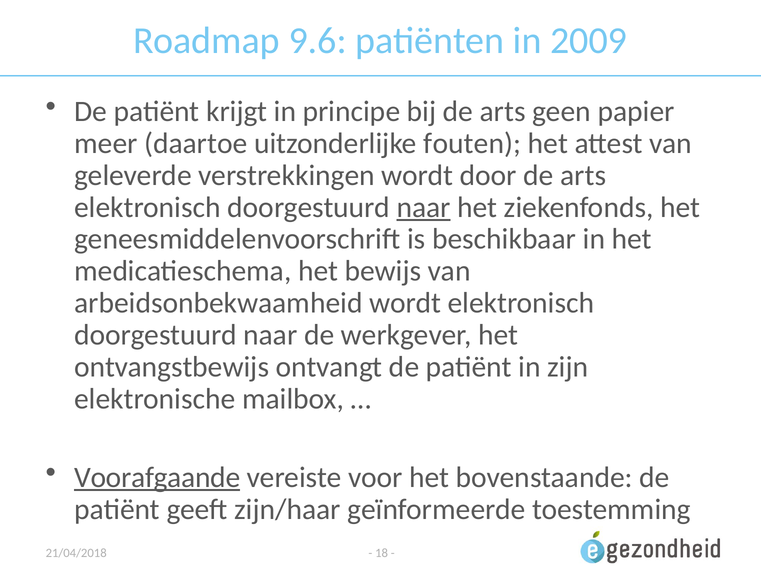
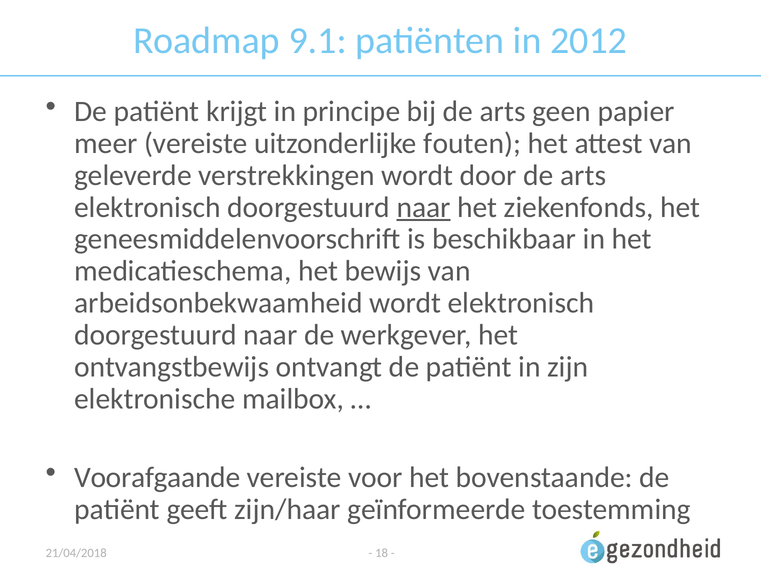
9.6: 9.6 -> 9.1 (318, 40)
2009: 2009 -> 2012 (589, 40)
meer daartoe: daartoe -> vereiste (196, 143)
Voorafgaande underline: present -> none (157, 477)
